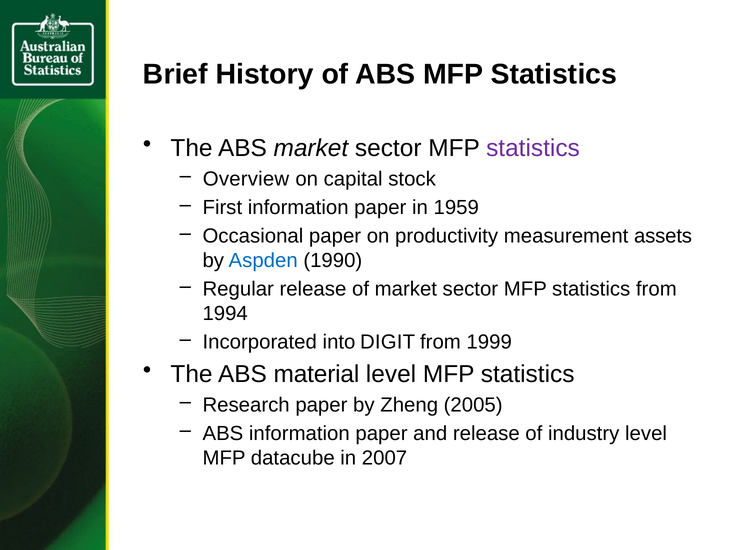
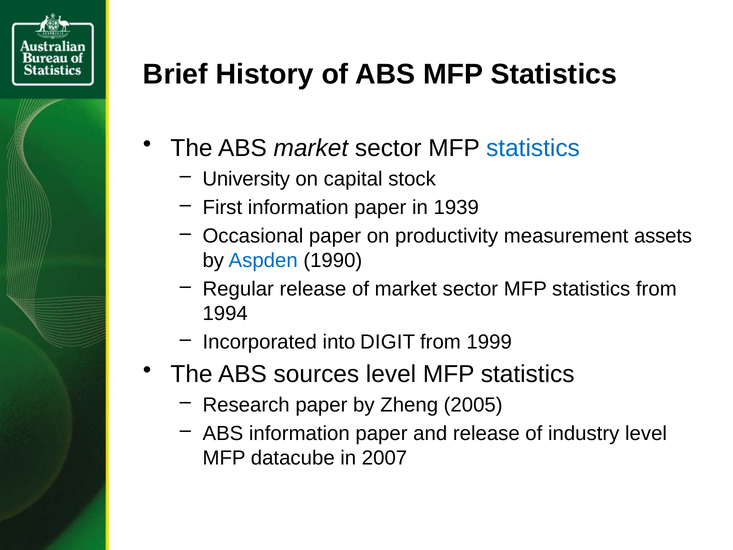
statistics colour: purple -> blue (533, 148)
Overview: Overview -> University (246, 179)
1959: 1959 -> 1939 (456, 207)
material: material -> sources (316, 374)
